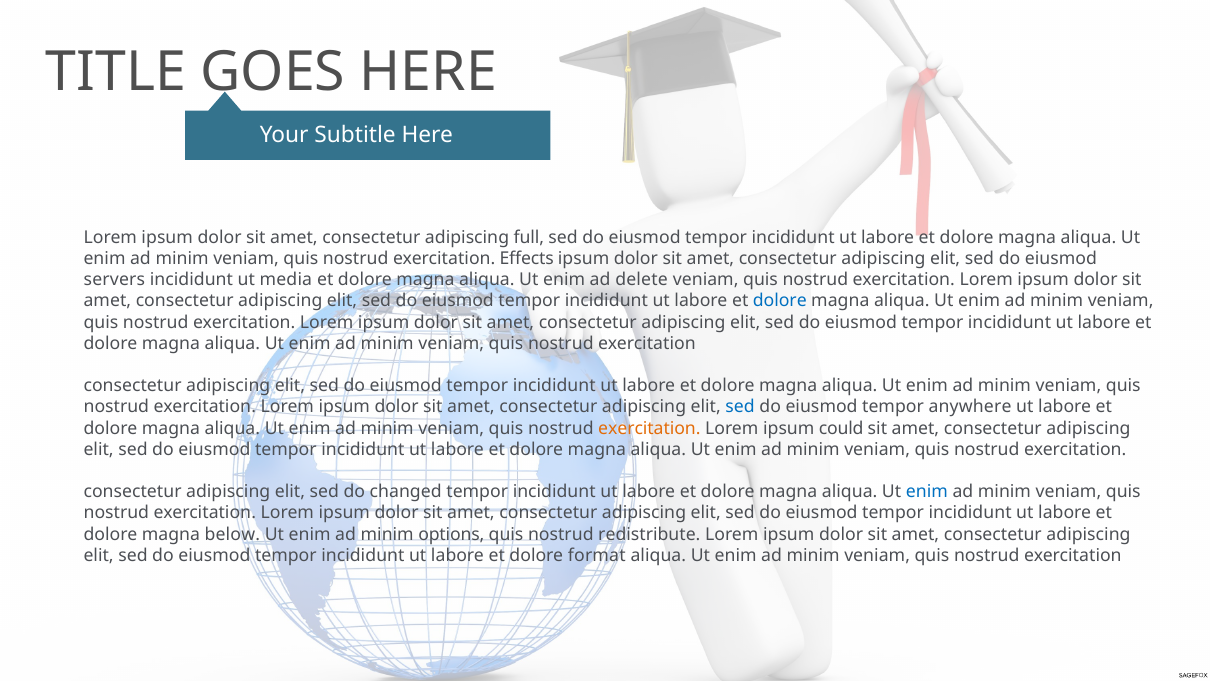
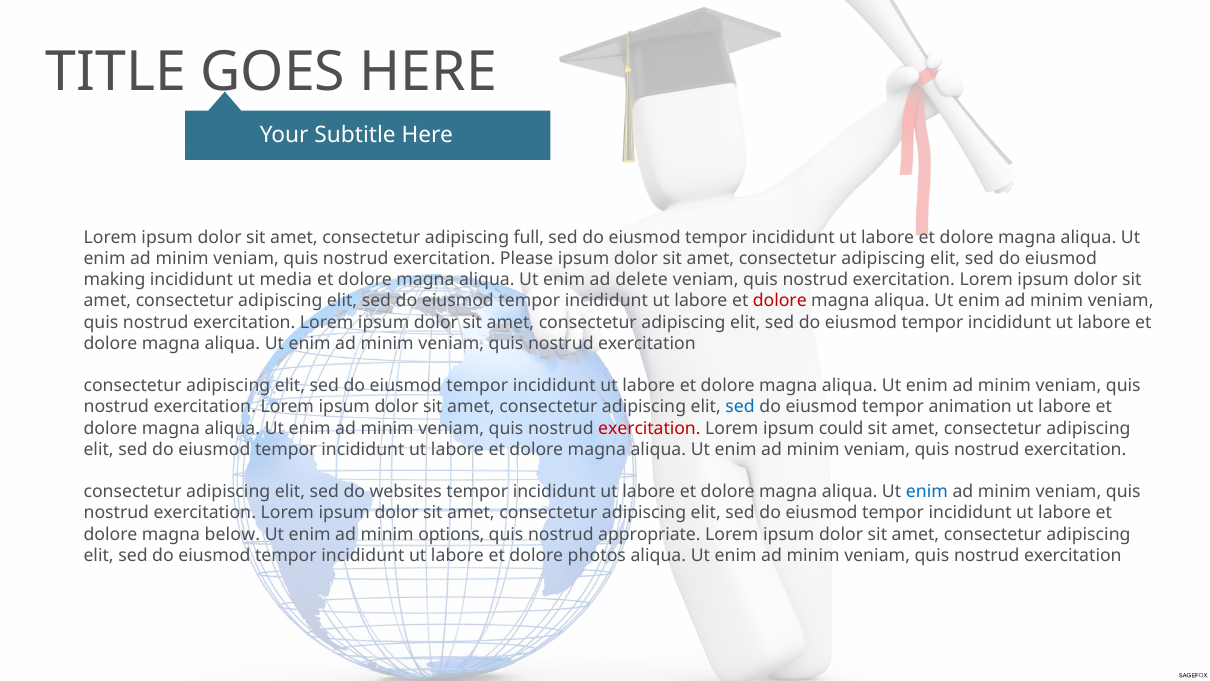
Effects: Effects -> Please (527, 258)
servers: servers -> making (114, 280)
dolore colour: blue -> red (780, 301)
anywhere: anywhere -> animation (970, 407)
exercitation colour: orange -> red (649, 428)
changed: changed -> websites (406, 492)
redistribute: redistribute -> appropriate (649, 534)
format: format -> photos (597, 555)
